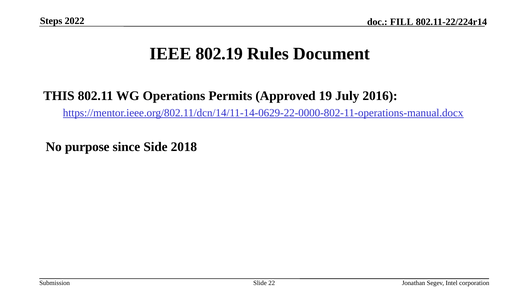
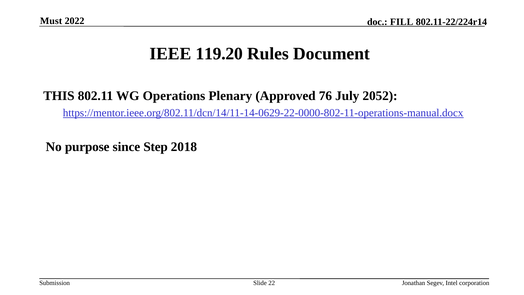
Steps: Steps -> Must (51, 21)
802.19: 802.19 -> 119.20 (219, 54)
Permits: Permits -> Plenary (230, 96)
19: 19 -> 76 (325, 96)
2016: 2016 -> 2052 (380, 96)
Side: Side -> Step (156, 147)
